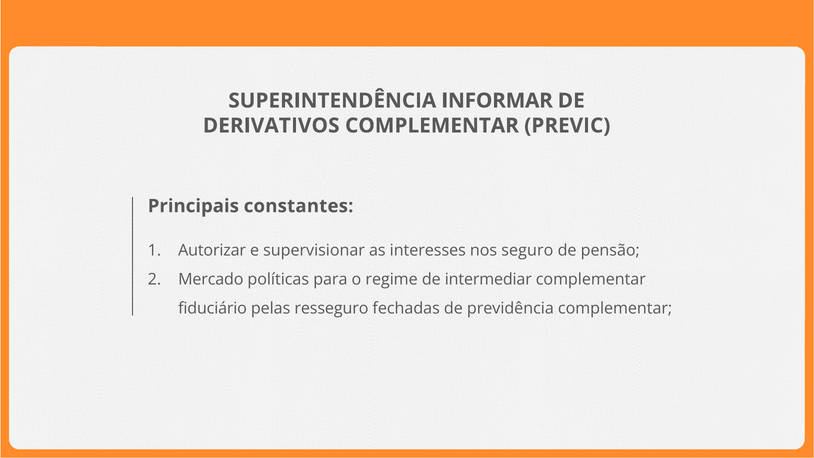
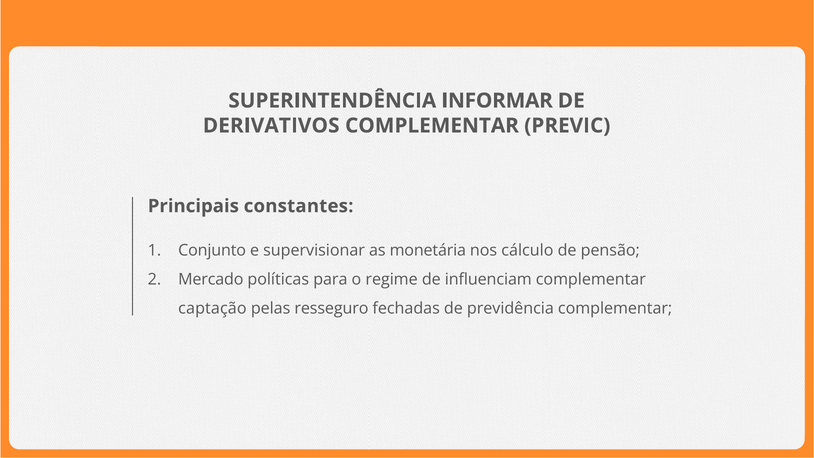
Autorizar: Autorizar -> Conjunto (212, 250)
interesses: interesses -> monetária (428, 250)
seguro: seguro -> cálculo (527, 250)
intermediar: intermediar -> influenciam (488, 279)
fiduciário: fiduciário -> captação (212, 308)
